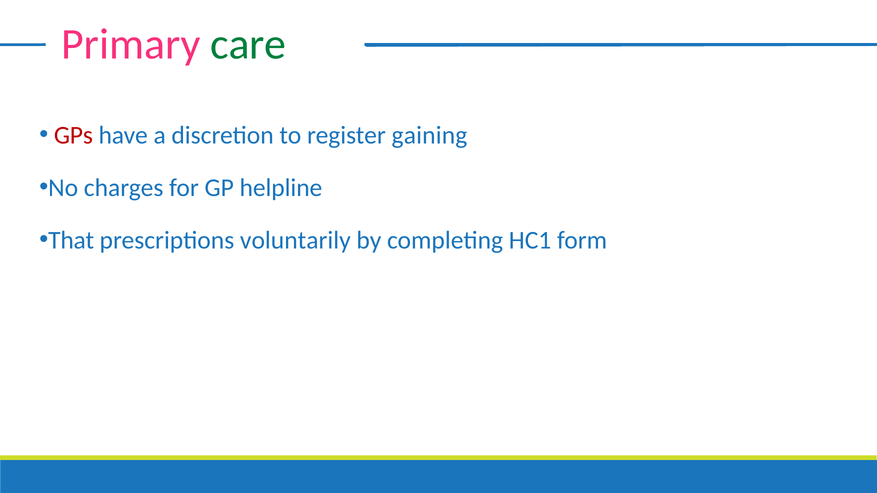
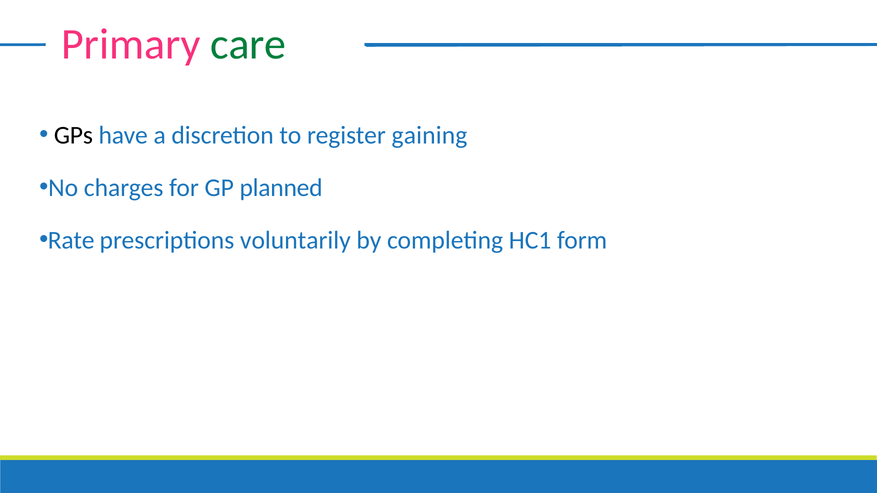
GPs colour: red -> black (73, 135)
helpline: helpline -> planned (281, 188)
That: That -> Rate (71, 240)
